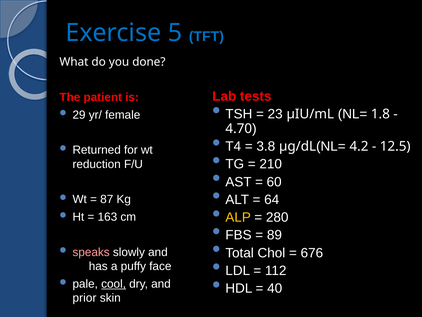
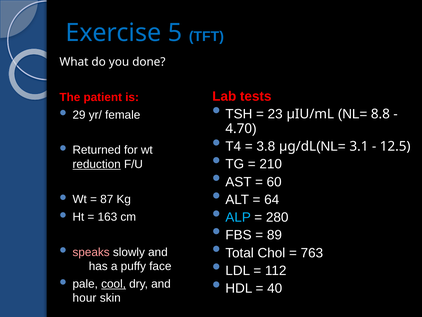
1.8: 1.8 -> 8.8 (380, 114)
4.2: 4.2 -> 3.1 (359, 146)
reduction underline: none -> present (97, 164)
ALP colour: yellow -> light blue (238, 217)
676: 676 -> 763 (312, 252)
prior: prior -> hour (84, 298)
